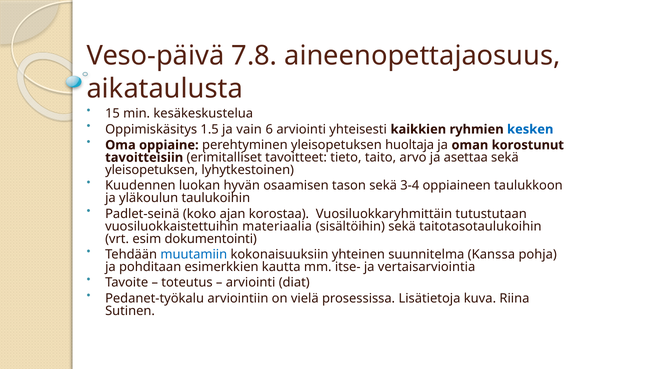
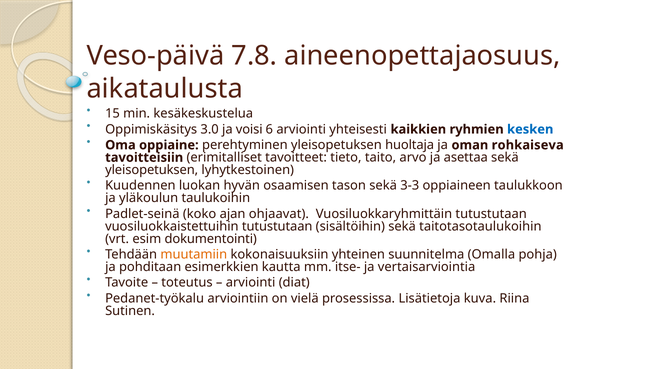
1.5: 1.5 -> 3.0 (210, 129)
vain: vain -> voisi (249, 129)
korostunut: korostunut -> rohkaiseva (528, 145)
3-4: 3-4 -> 3-3 (410, 185)
korostaa: korostaa -> ohjaavat (279, 214)
vuosiluokkaistettuihin materiaalia: materiaalia -> tutustutaan (277, 226)
muutamiin colour: blue -> orange (194, 254)
Kanssa: Kanssa -> Omalla (491, 254)
